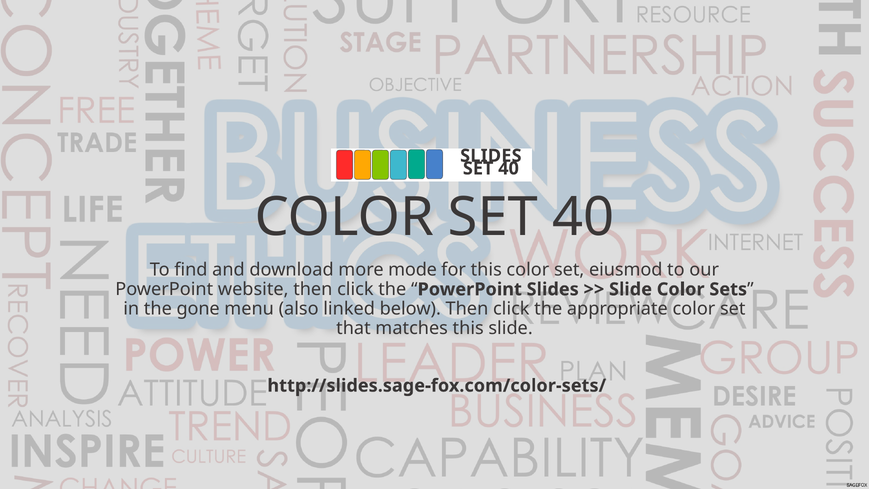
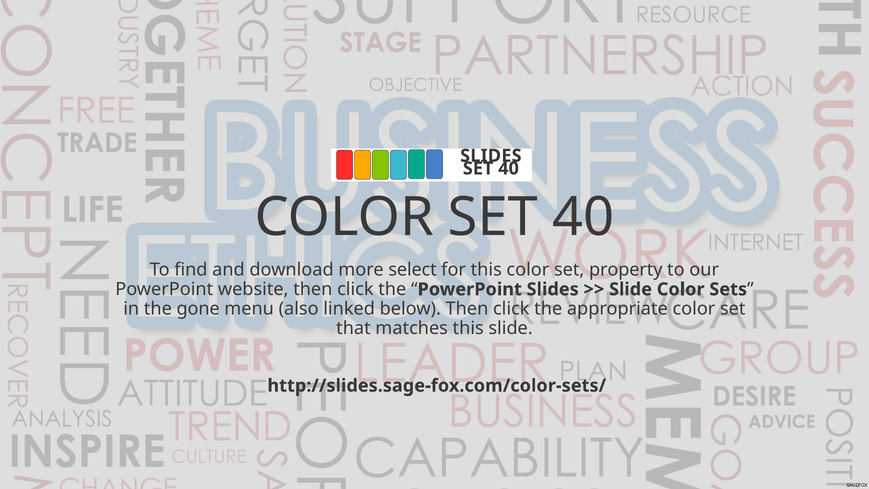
mode: mode -> select (413, 270)
eiusmod: eiusmod -> property (626, 270)
